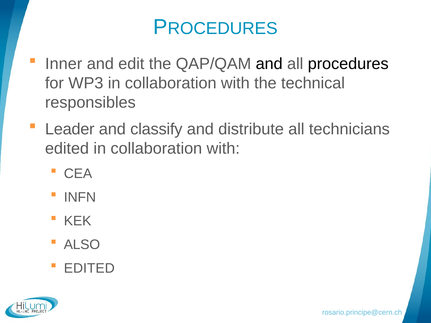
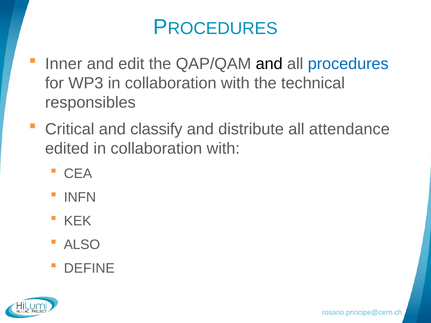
procedures colour: black -> blue (348, 64)
Leader: Leader -> Critical (70, 129)
technicians: technicians -> attendance (349, 129)
EDITED: EDITED -> DEFINE (89, 268)
